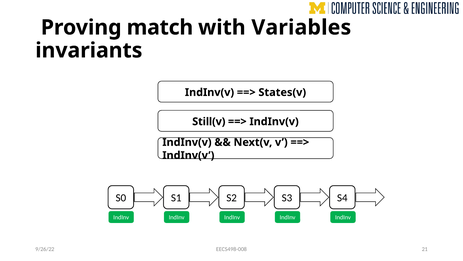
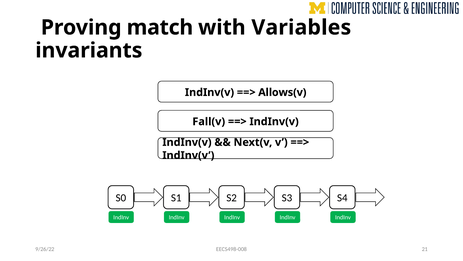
States(v: States(v -> Allows(v (282, 92)
Still(v: Still(v -> Fall(v (209, 121)
